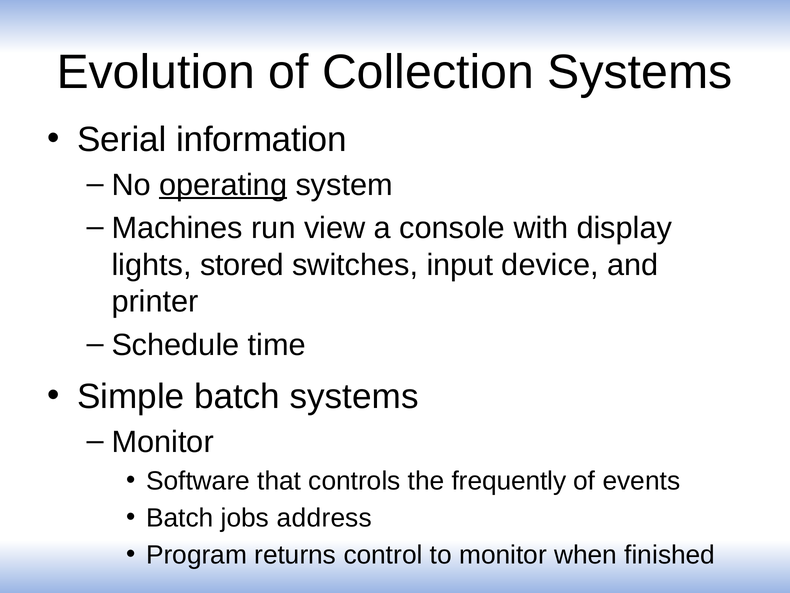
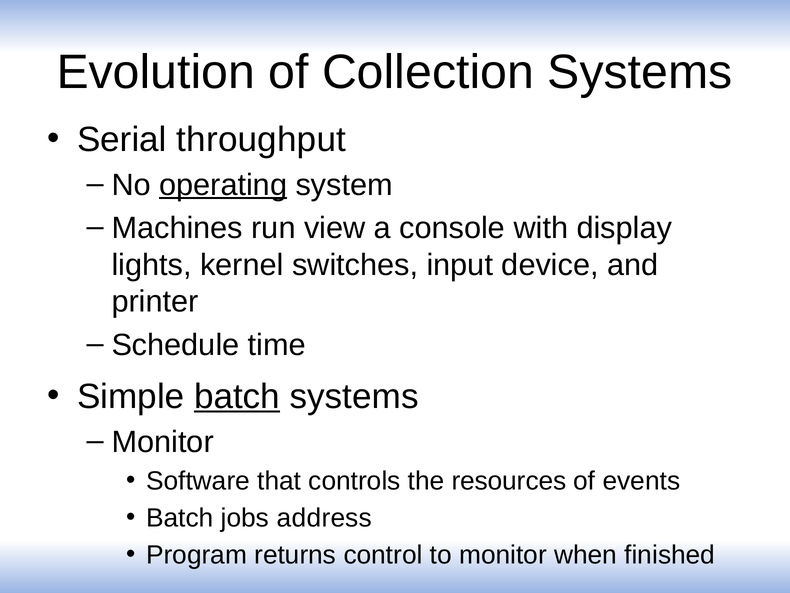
information: information -> throughput (261, 139)
stored: stored -> kernel (242, 265)
batch underline: none -> present (237, 396)
frequently: frequently -> resources (509, 481)
